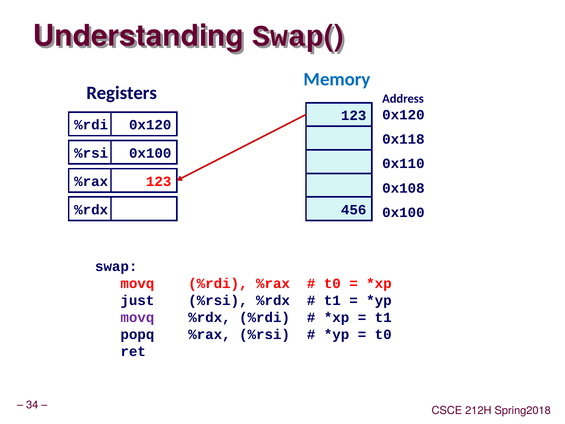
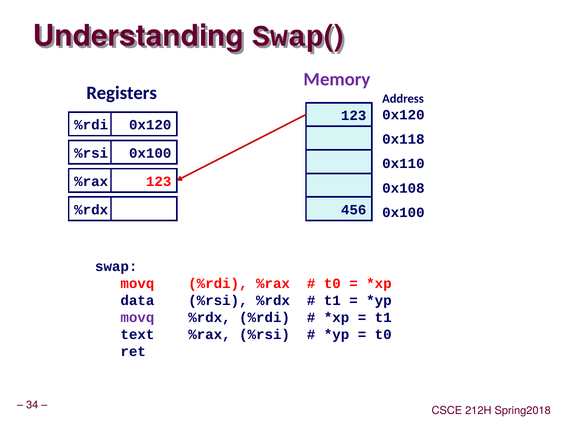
Memory colour: blue -> purple (337, 79)
just: just -> data (137, 300)
popq: popq -> text (137, 334)
